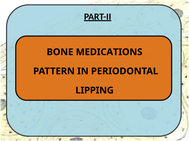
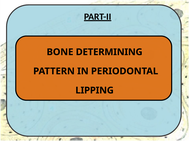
MEDICATIONS: MEDICATIONS -> DETERMINING (109, 52)
